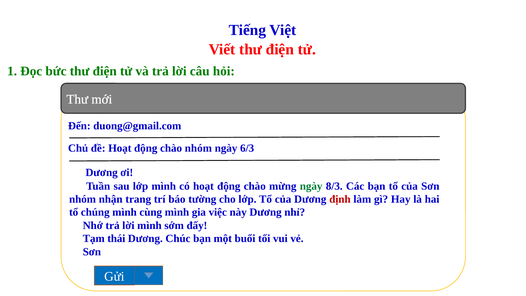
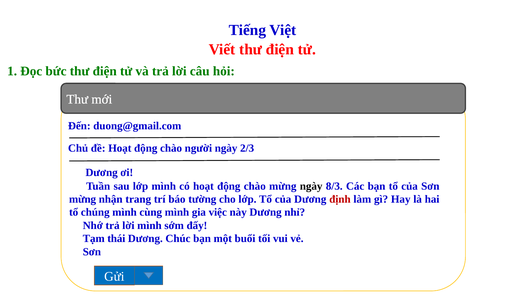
chào nhóm: nhóm -> người (198, 148)
6/3: 6/3 -> 2/3 (247, 148)
ngày colour: green -> black (311, 186)
nhóm: nhóm -> mừng (83, 199)
